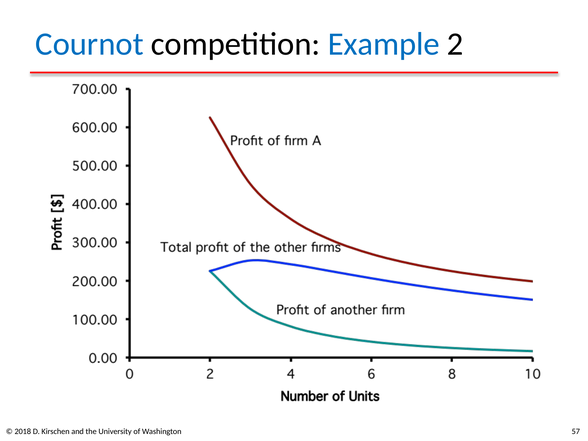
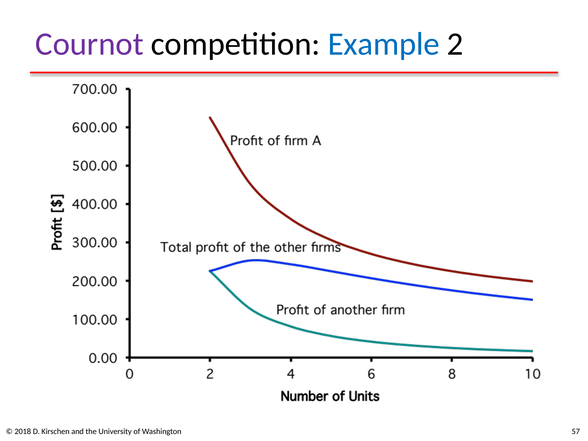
Cournot colour: blue -> purple (89, 44)
